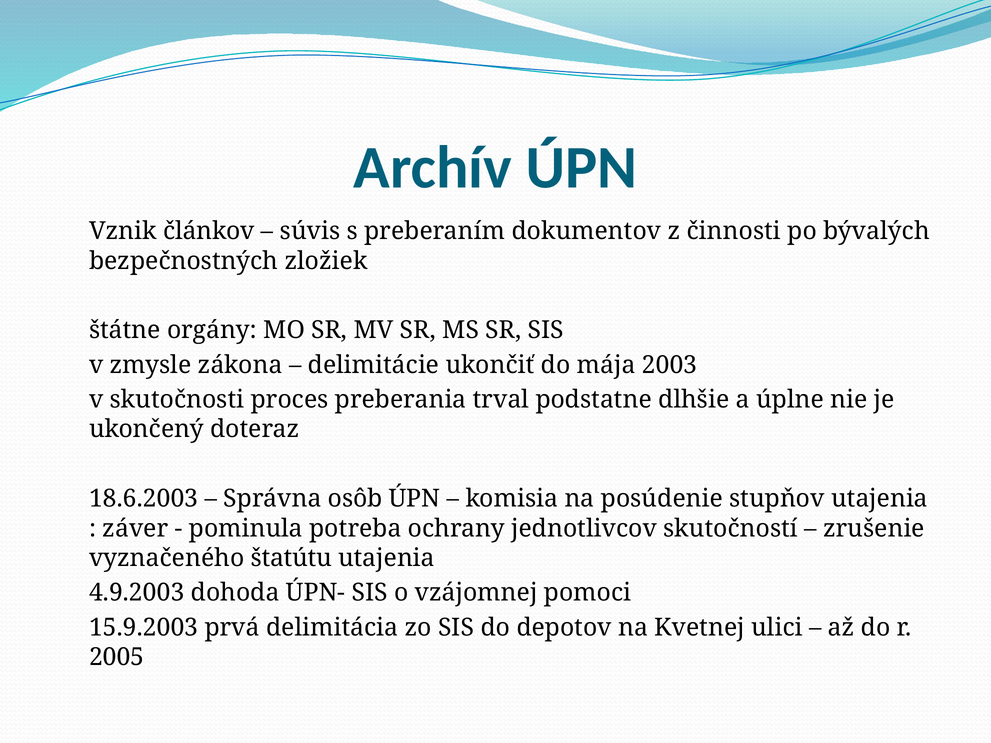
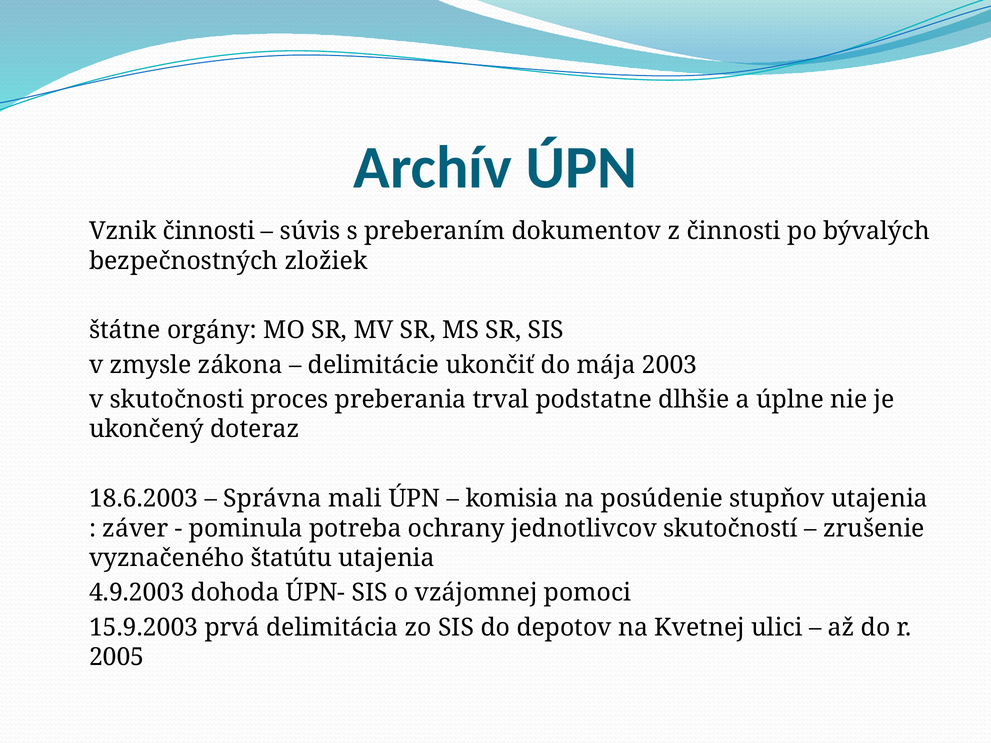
Vznik článkov: článkov -> činnosti (209, 231)
osôb: osôb -> mali (355, 499)
